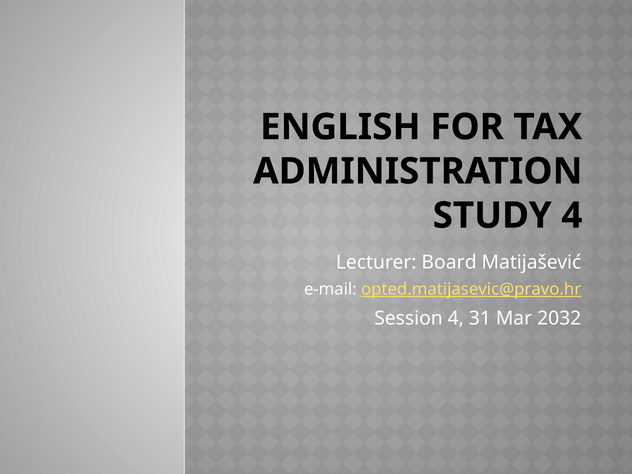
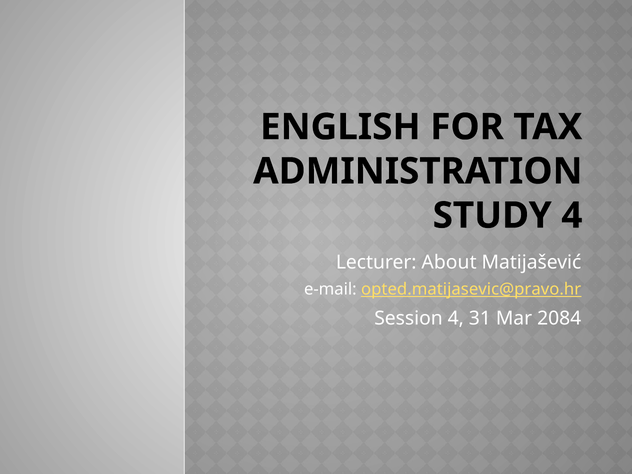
Board: Board -> About (449, 263)
2032: 2032 -> 2084 (559, 319)
